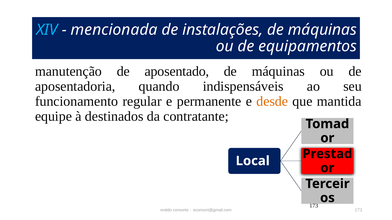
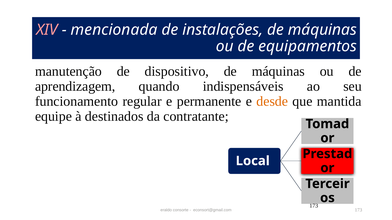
XIV colour: light blue -> pink (47, 30)
aposentado: aposentado -> dispositivo (177, 72)
aposentadoria: aposentadoria -> aprendizagem (75, 87)
